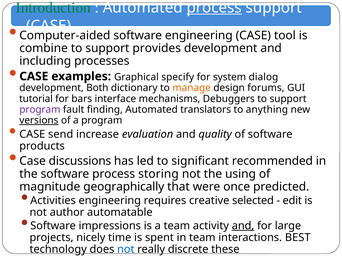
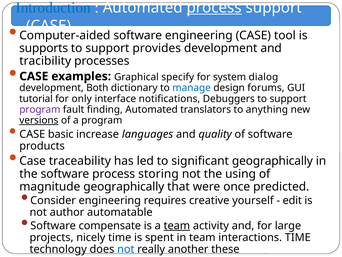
Introduction colour: green -> blue (53, 8)
combine: combine -> supports (44, 48)
including: including -> tracibility (45, 61)
manage colour: orange -> blue (192, 88)
bars: bars -> only (82, 99)
mechanisms: mechanisms -> notifications (169, 99)
send: send -> basic (61, 134)
evaluation: evaluation -> languages (148, 134)
discussions: discussions -> traceability (80, 161)
significant recommended: recommended -> geographically (272, 161)
Activities: Activities -> Consider (53, 200)
selected: selected -> yourself (253, 200)
impressions: impressions -> compensate (110, 225)
team underline: none -> present (177, 225)
and underline: present -> none (243, 225)
interactions BEST: BEST -> TIME (298, 237)
discrete: discrete -> another (188, 249)
